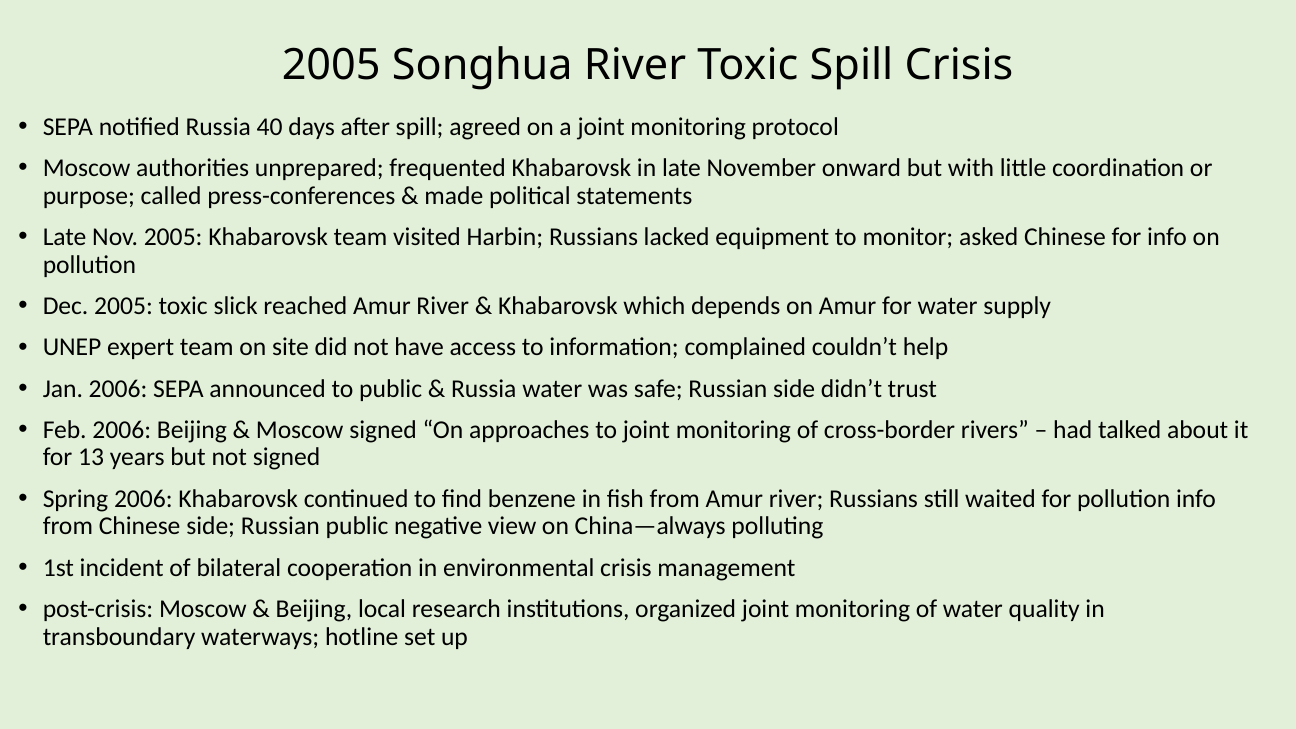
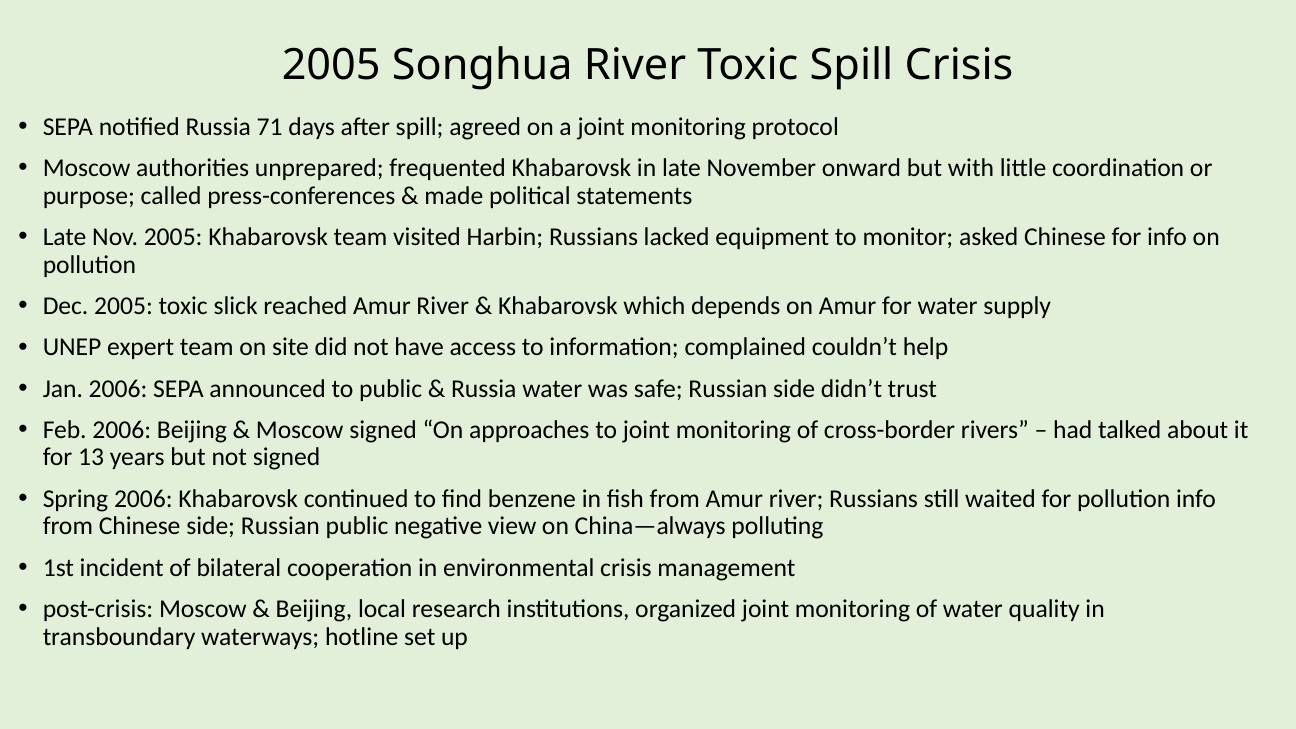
40: 40 -> 71 (270, 127)
